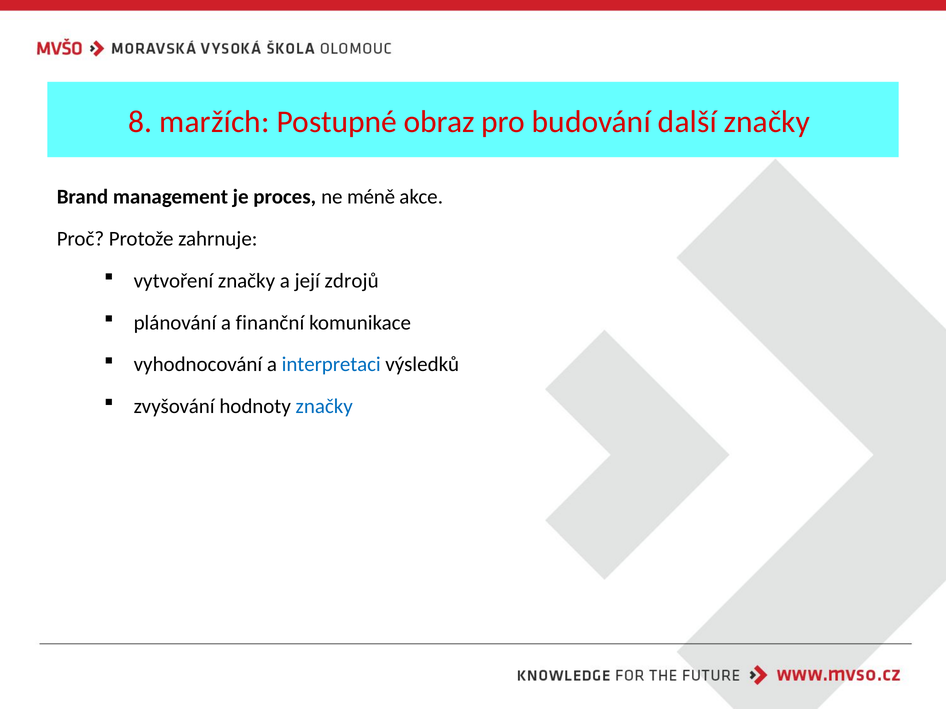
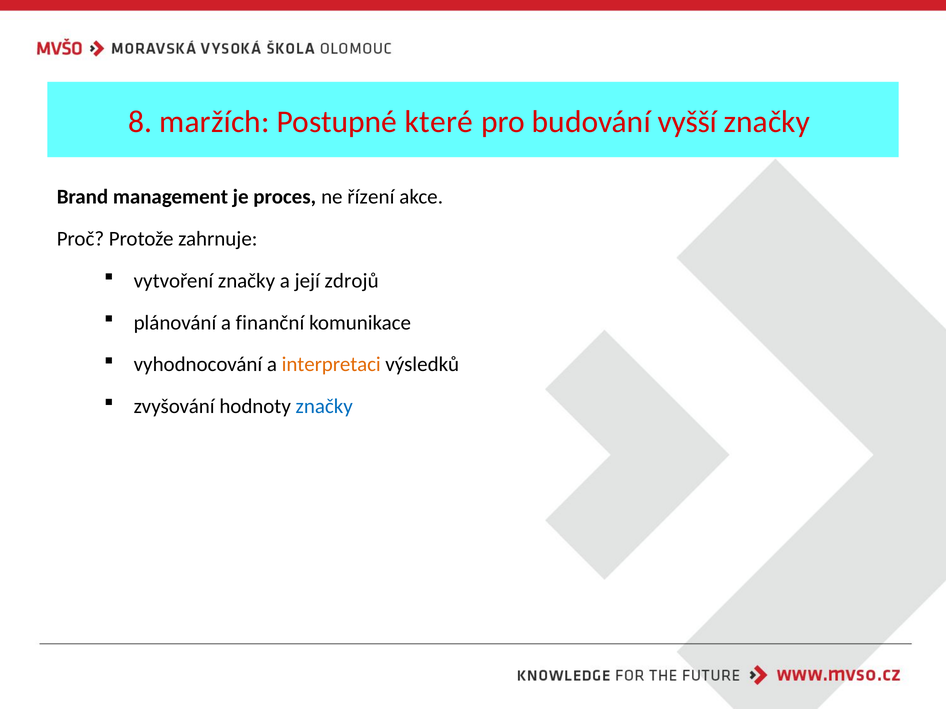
obraz: obraz -> které (439, 122)
další: další -> vyšší (688, 122)
méně: méně -> řízení (371, 197)
interpretaci colour: blue -> orange (331, 365)
